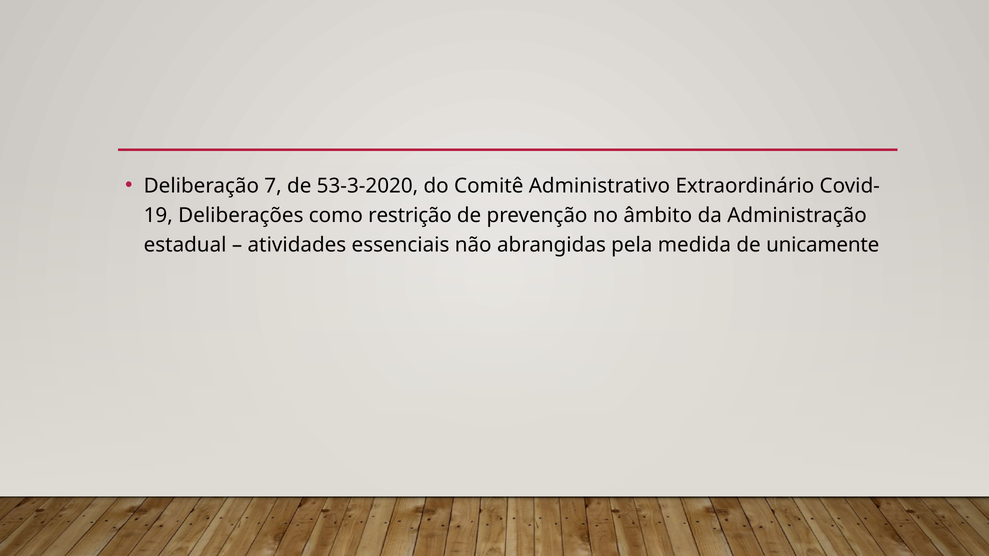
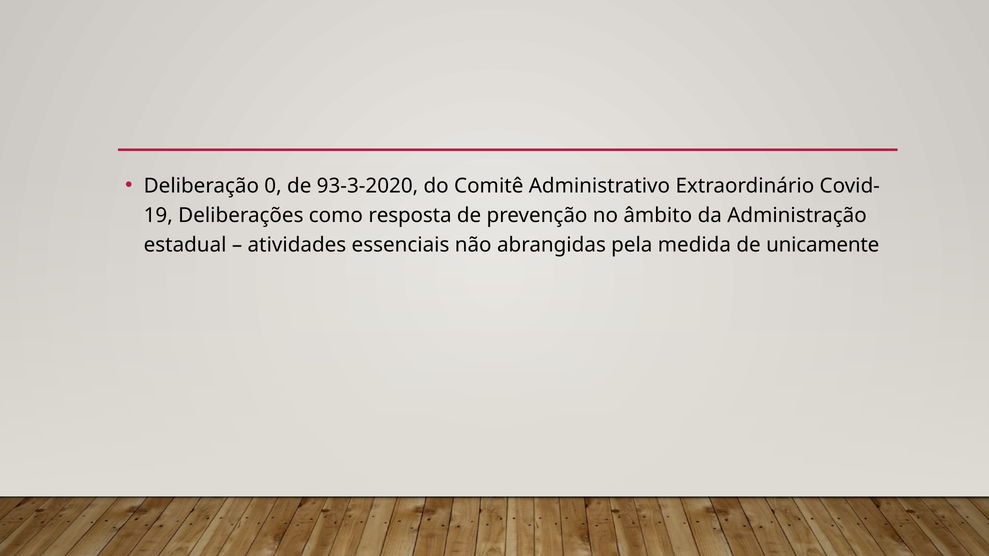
7: 7 -> 0 (273, 186)
53-3-2020: 53-3-2020 -> 93-3-2020 (367, 186)
restrição: restrição -> resposta (410, 216)
